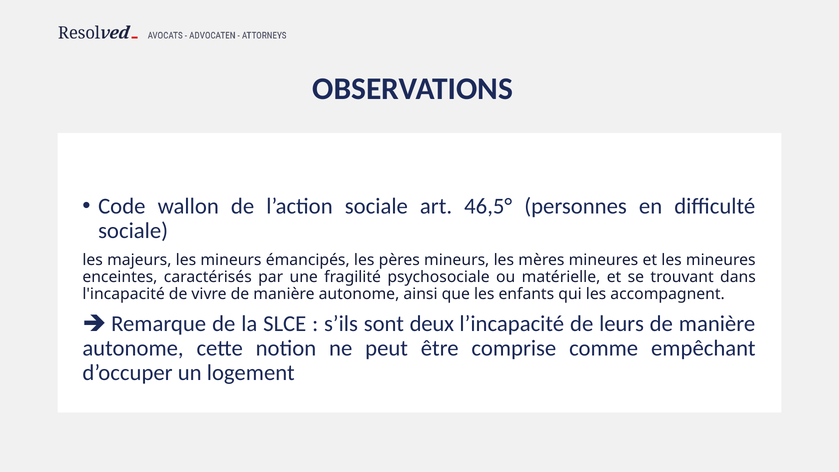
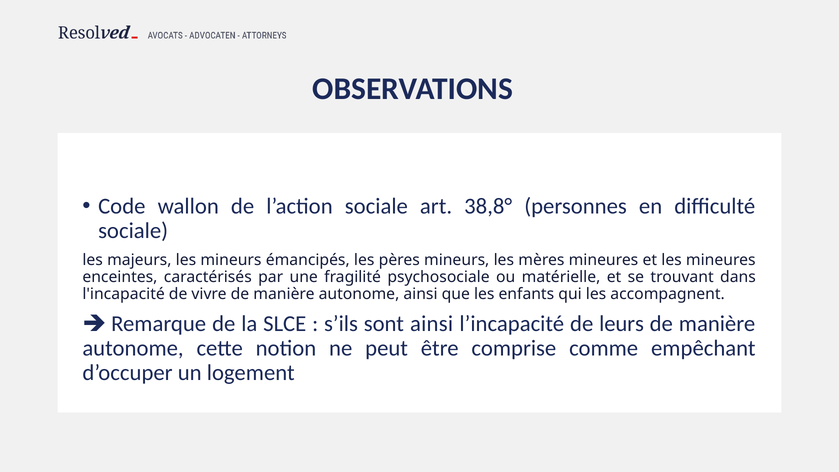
46,5°: 46,5° -> 38,8° (488, 206)
sont deux: deux -> ainsi (432, 324)
